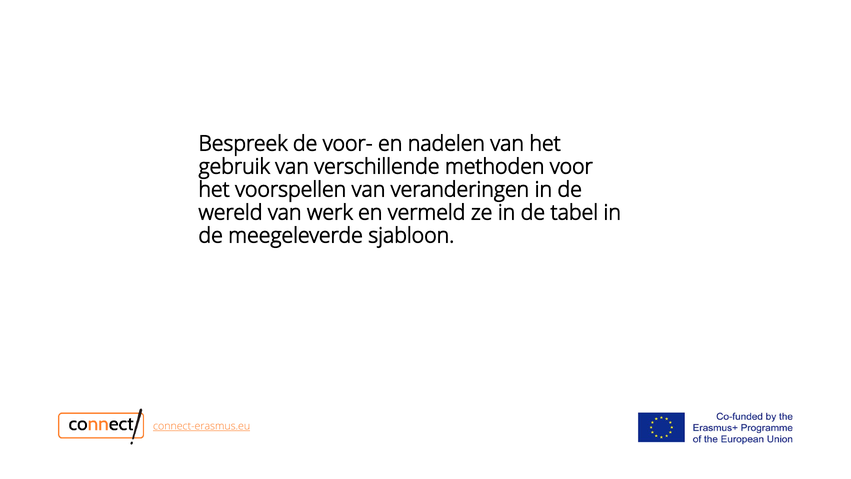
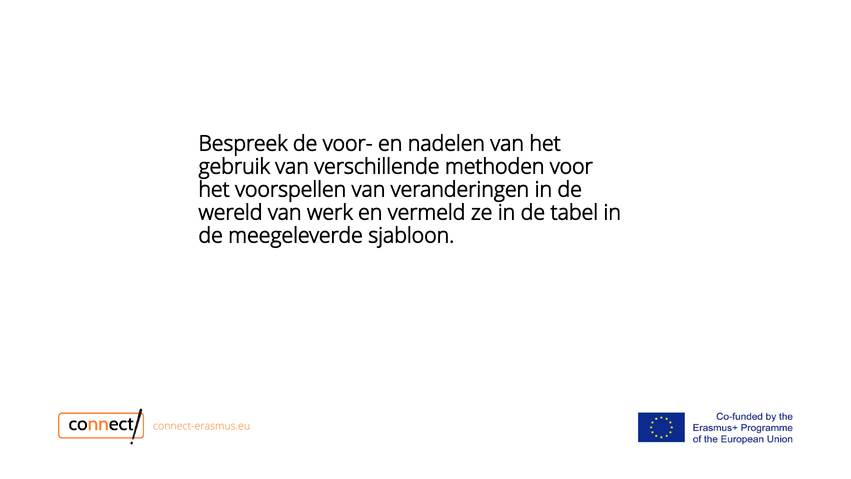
connect-erasmus.eu underline: present -> none (202, 426)
